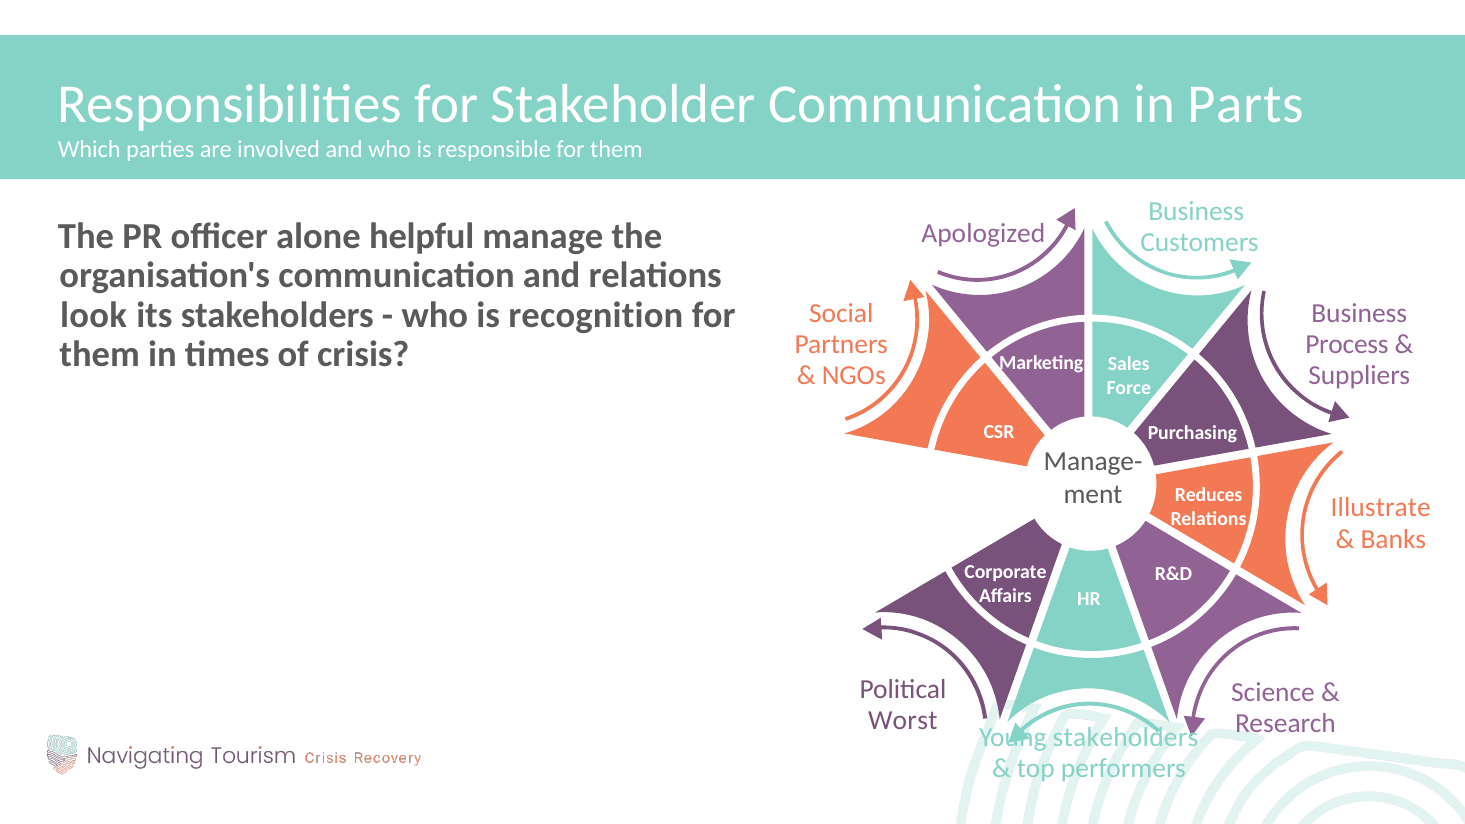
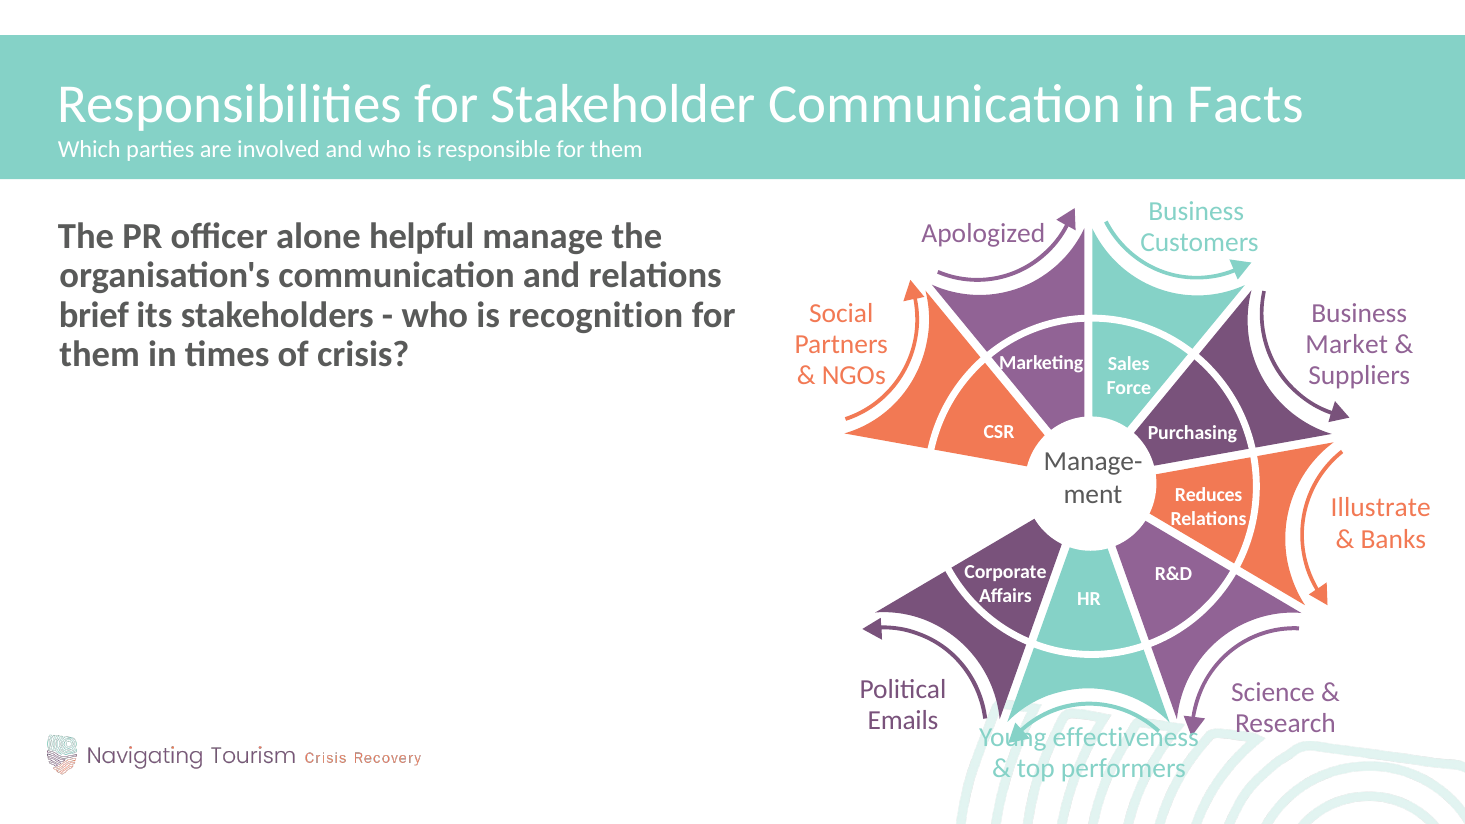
Parts: Parts -> Facts (1246, 104)
look: look -> brief (94, 315)
Process: Process -> Market (1347, 344)
Worst: Worst -> Emails (903, 721)
Young stakeholders: stakeholders -> effectiveness (1126, 737)
